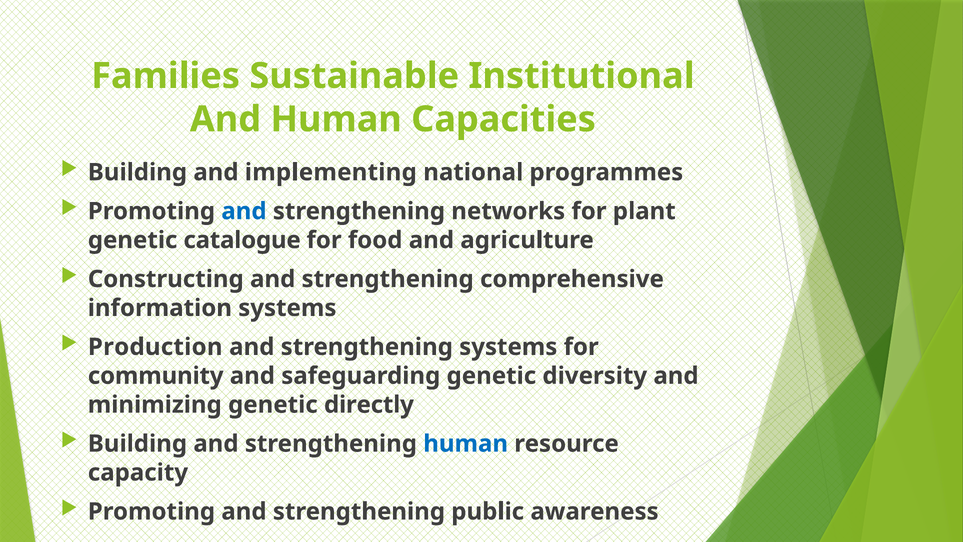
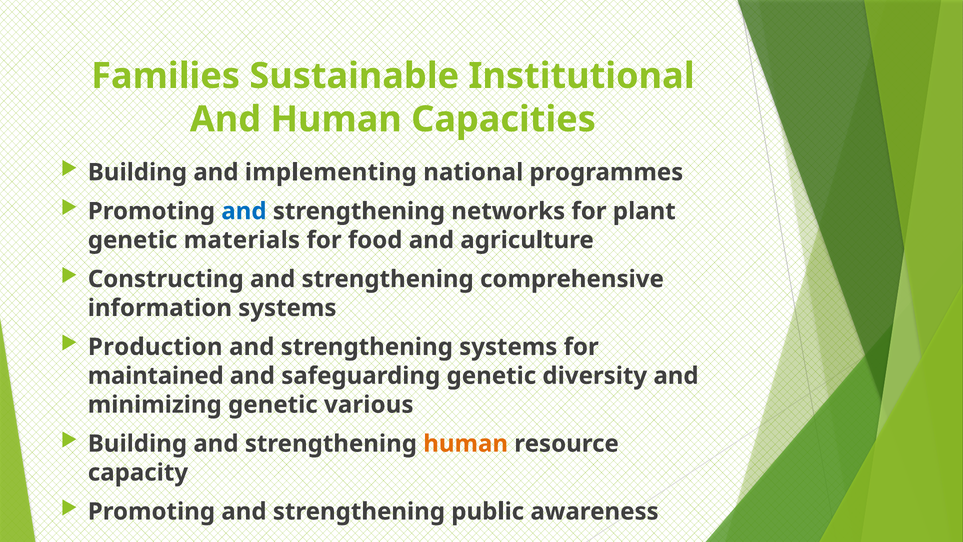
catalogue: catalogue -> materials (242, 240)
community: community -> maintained (156, 376)
directly: directly -> various (369, 405)
human colour: blue -> orange (466, 443)
